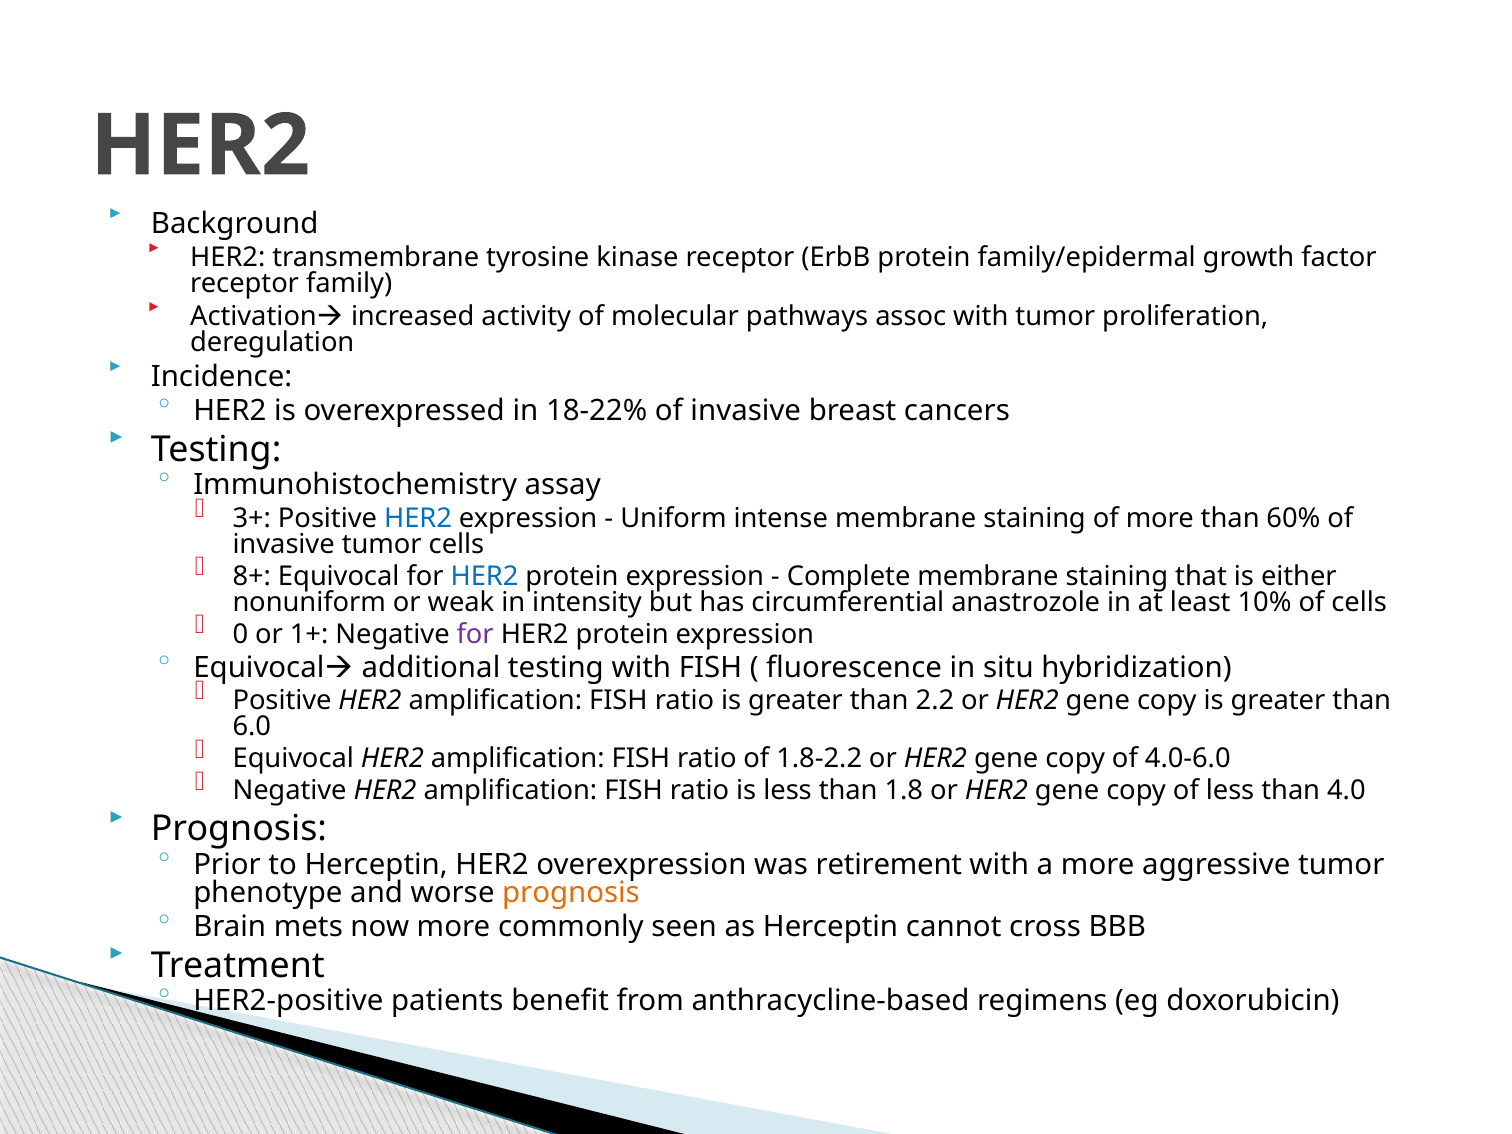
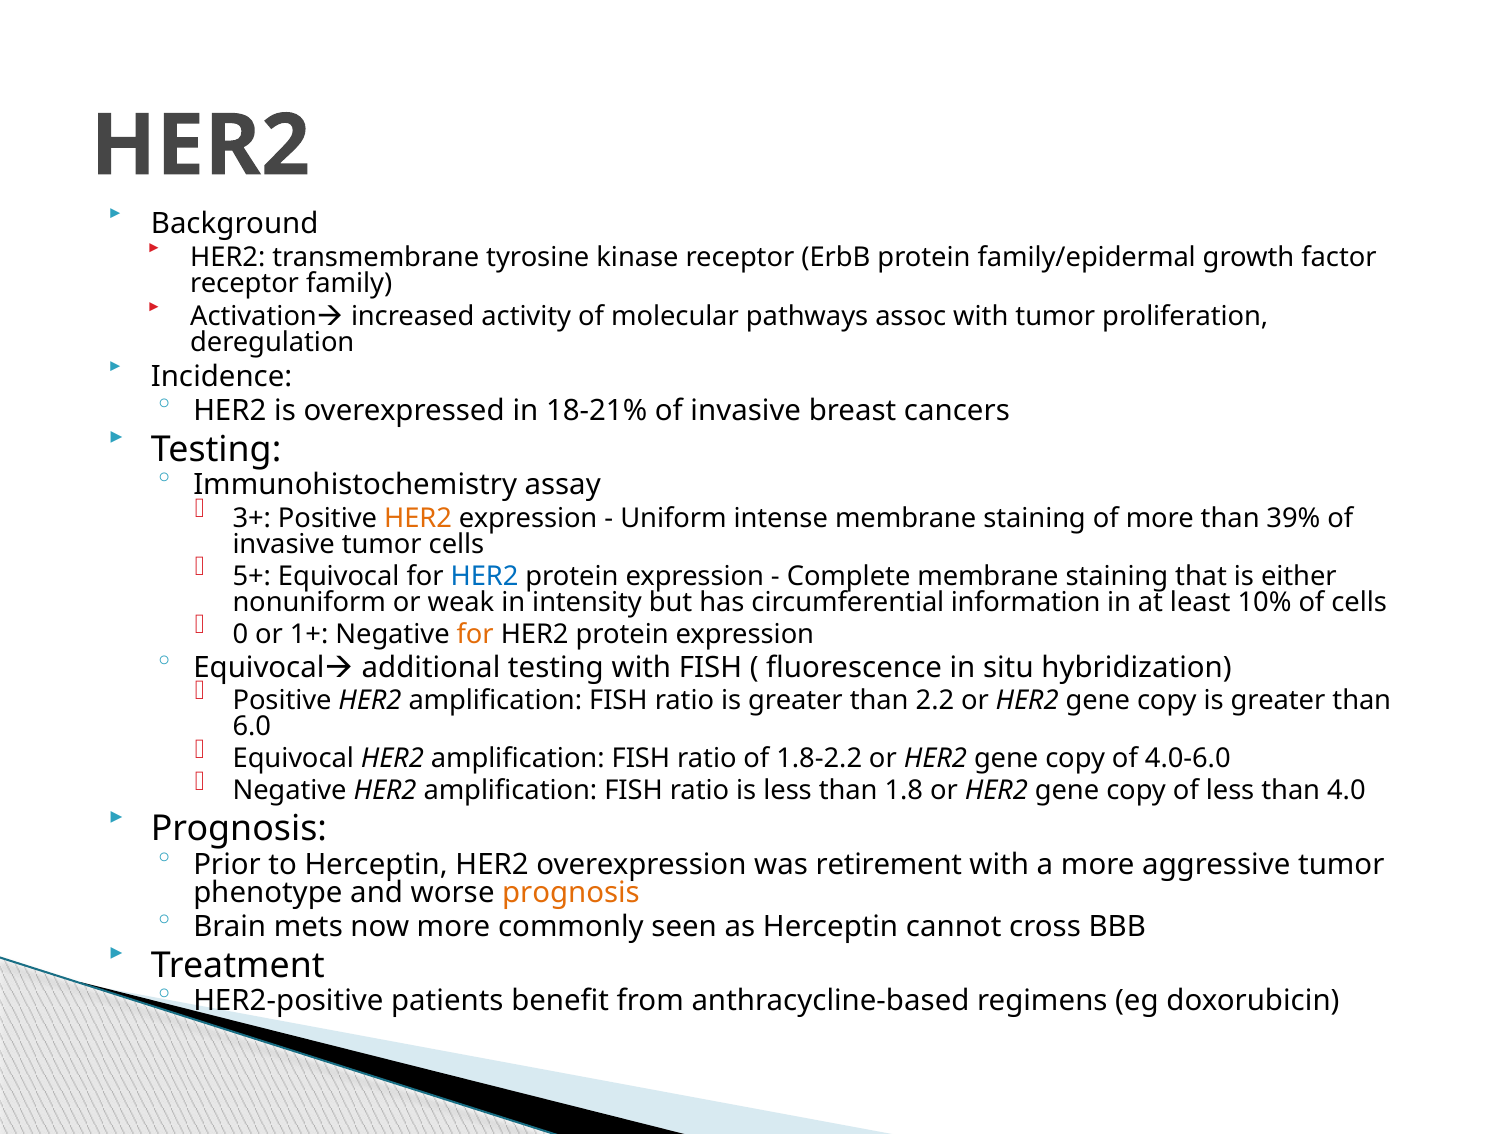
18-22%: 18-22% -> 18-21% (597, 411)
HER2 colour: blue -> orange (418, 518)
60%: 60% -> 39% (1293, 518)
8+: 8+ -> 5+ (252, 576)
anastrozole: anastrozole -> information (1026, 603)
for colour: purple -> orange (475, 635)
